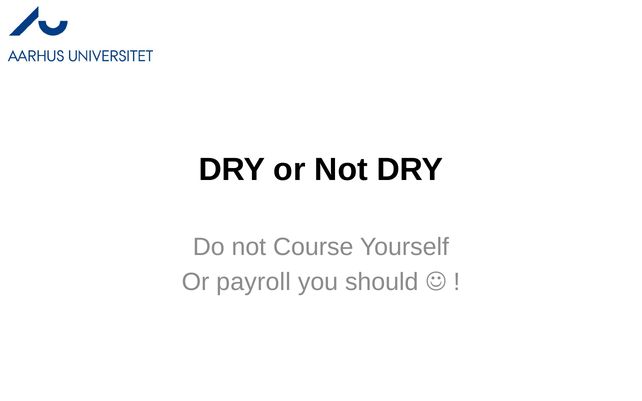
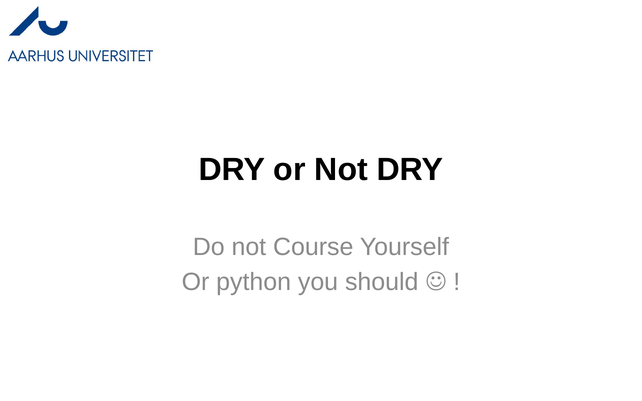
payroll: payroll -> python (254, 282)
